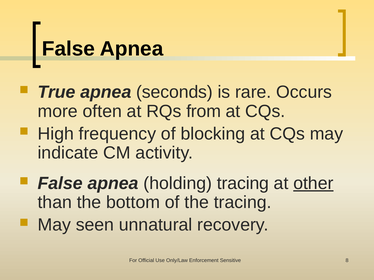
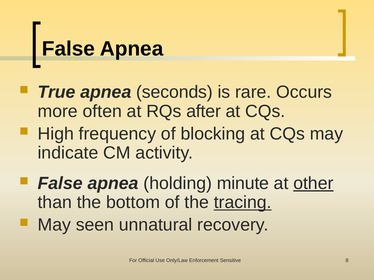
from: from -> after (204, 111)
holding tracing: tracing -> minute (243, 184)
tracing underline: none -> present (243, 203)
